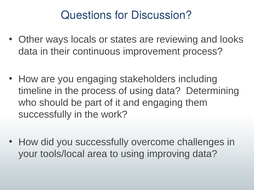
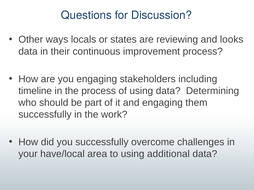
tools/local: tools/local -> have/local (62, 154)
improving: improving -> additional (168, 154)
